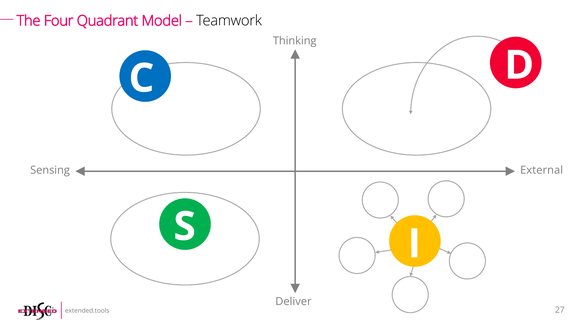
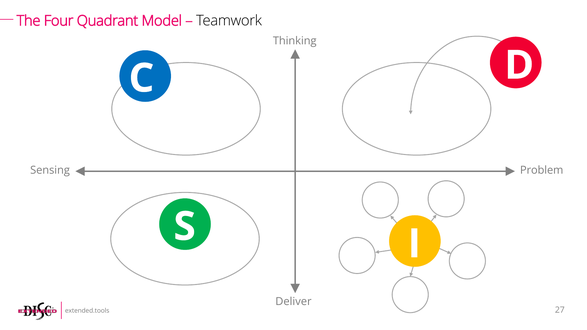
External: External -> Problem (542, 170)
